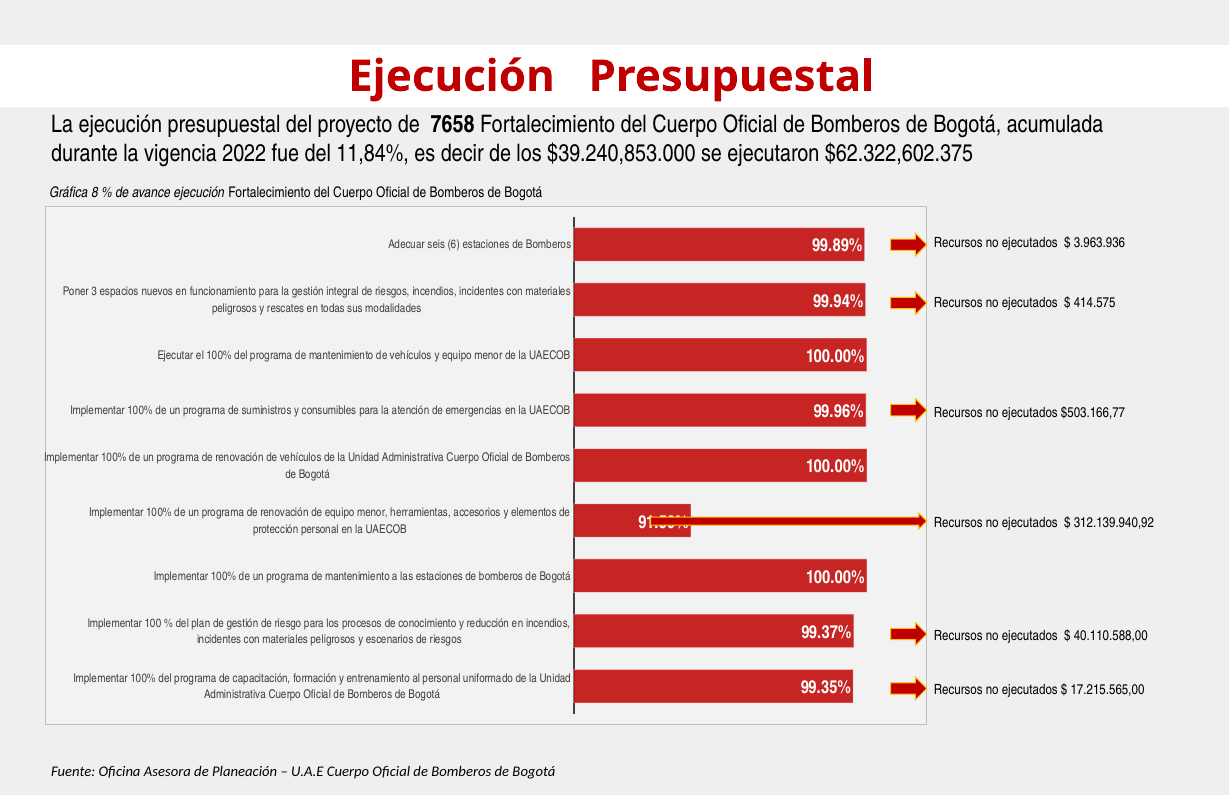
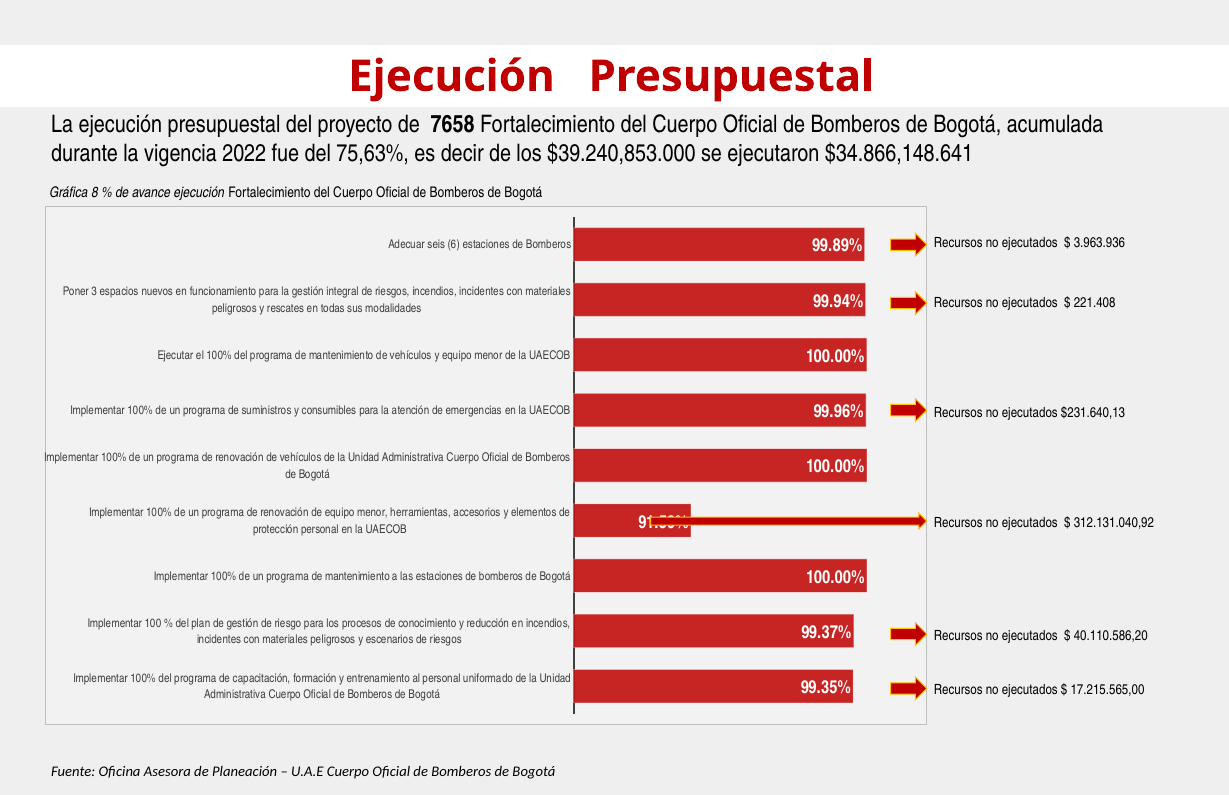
11,84%: 11,84% -> 75,63% (373, 153)
$62.322,602.375: $62.322,602.375 -> $34.866,148.641 (899, 153)
414.575: 414.575 -> 221.408 (1095, 303)
$503.166,77: $503.166,77 -> $231.640,13 (1093, 413)
312.139.940,92: 312.139.940,92 -> 312.131.040,92 (1114, 523)
40.110.588,00: 40.110.588,00 -> 40.110.586,20 (1111, 636)
